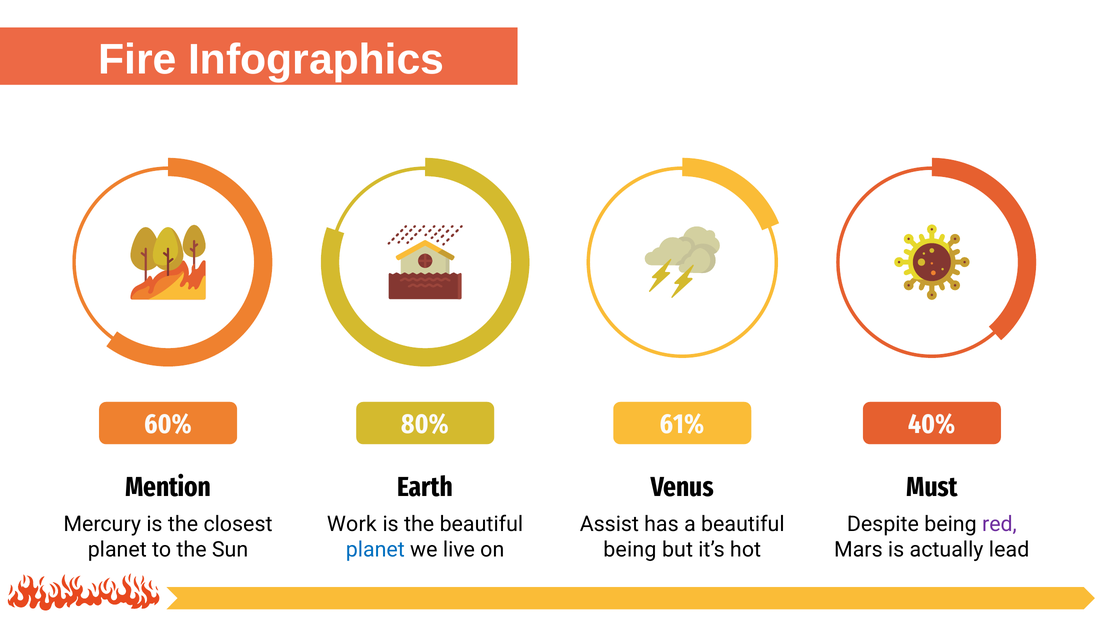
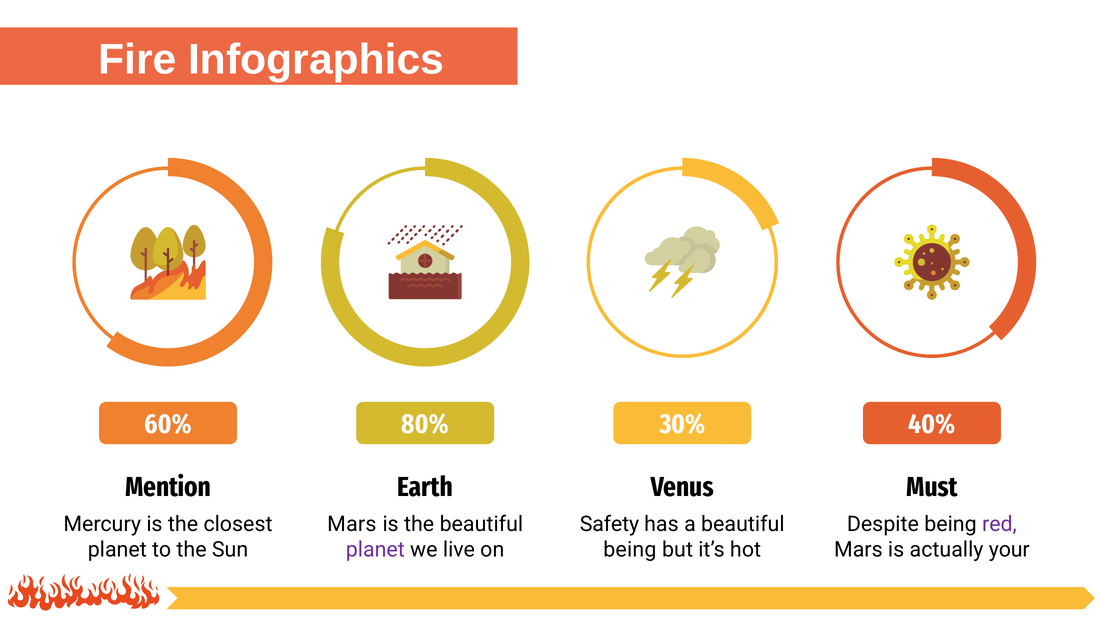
61%: 61% -> 30% (682, 424)
Work: Work -> Mars (352, 524)
Assist: Assist -> Safety (609, 524)
planet colour: blue -> purple (375, 550)
lead: lead -> your (1009, 550)
